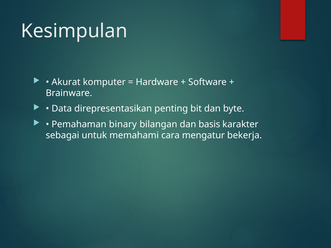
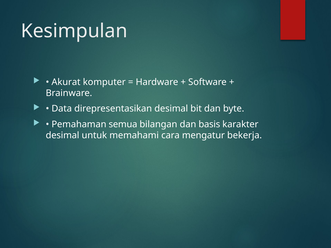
direpresentasikan penting: penting -> desimal (171, 109)
binary: binary -> semua (123, 124)
sebagai: sebagai -> desimal (62, 135)
